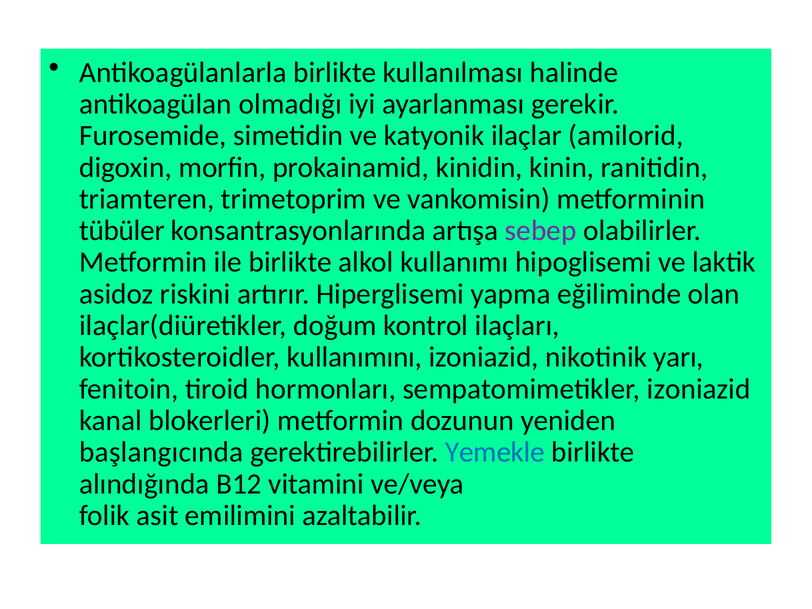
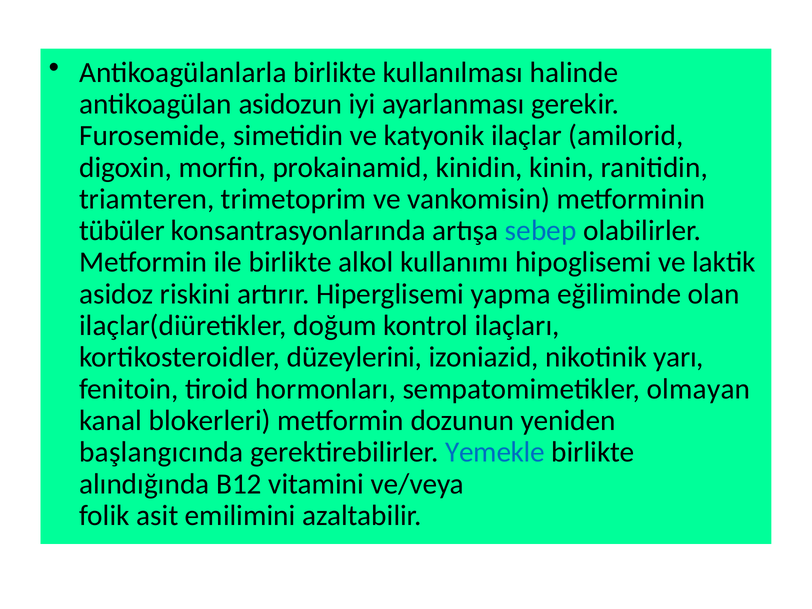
olmadığı: olmadığı -> asidozun (290, 104)
sebep colour: purple -> blue (541, 231)
kullanımını: kullanımını -> düzeylerini (355, 357)
sempatomimetikler izoniazid: izoniazid -> olmayan (699, 389)
